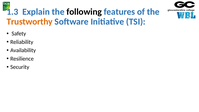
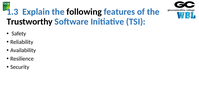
Trustworthy colour: orange -> black (30, 22)
